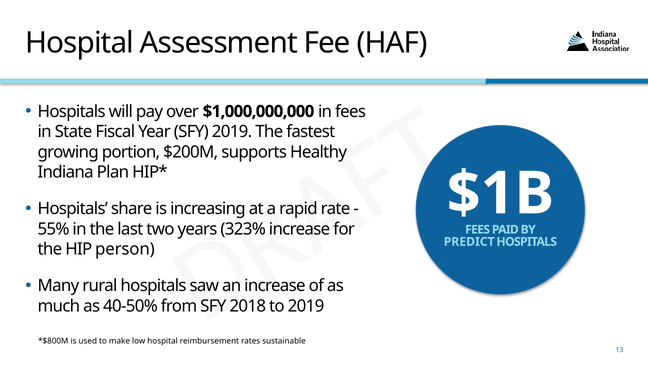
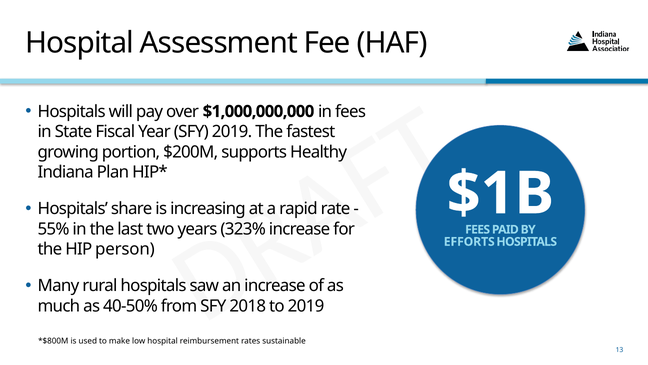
PREDICT: PREDICT -> EFFORTS (469, 241)
